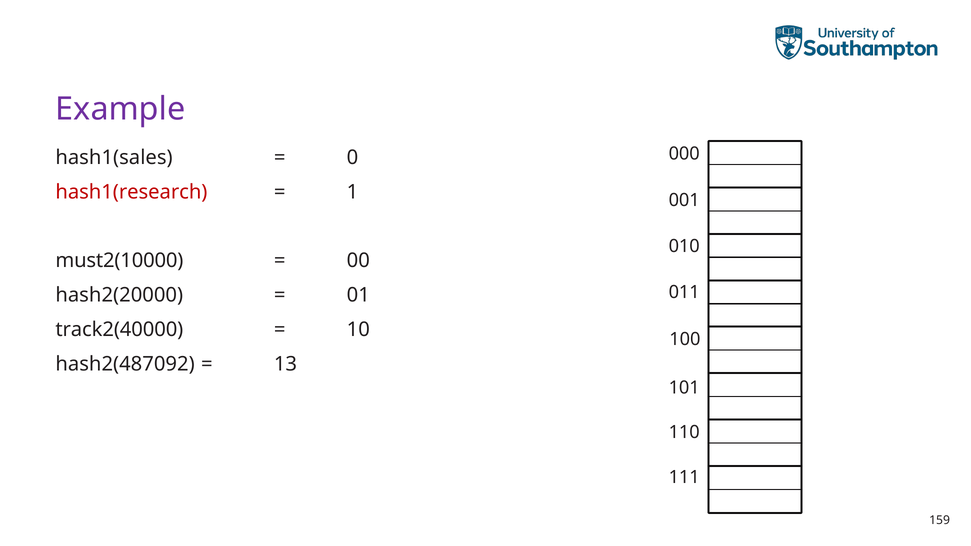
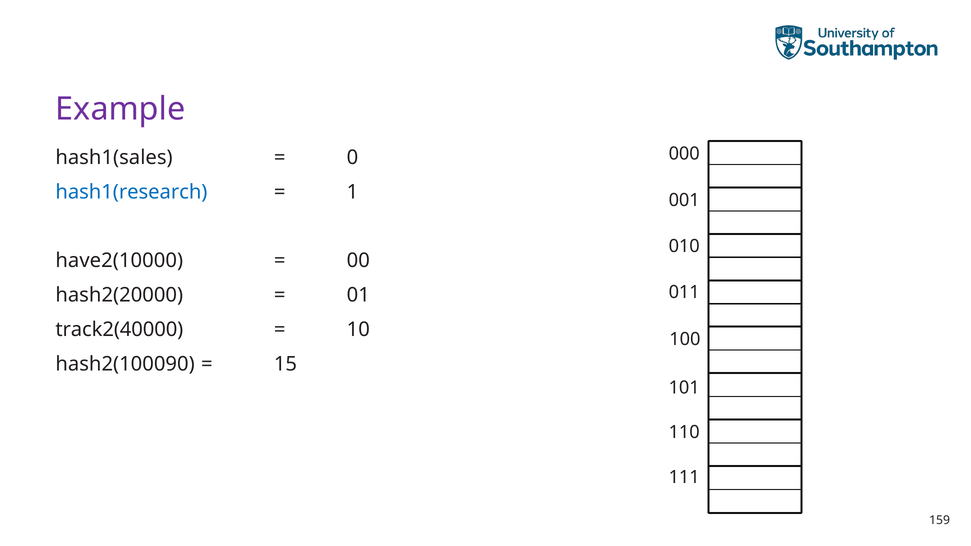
hash1(research colour: red -> blue (131, 192)
must2(10000: must2(10000 -> have2(10000 (119, 261)
hash2(487092: hash2(487092 -> hash2(100090 (125, 364)
13: 13 -> 15 (285, 364)
